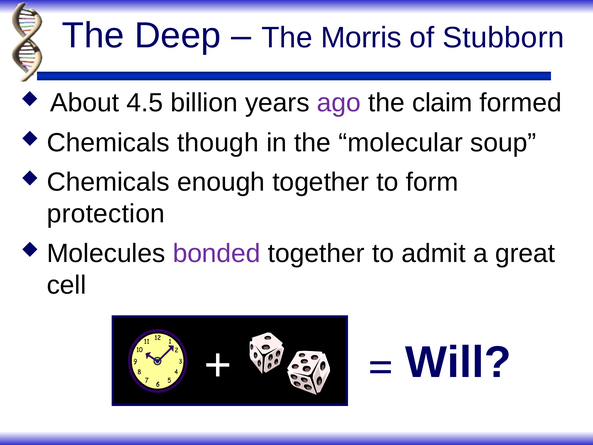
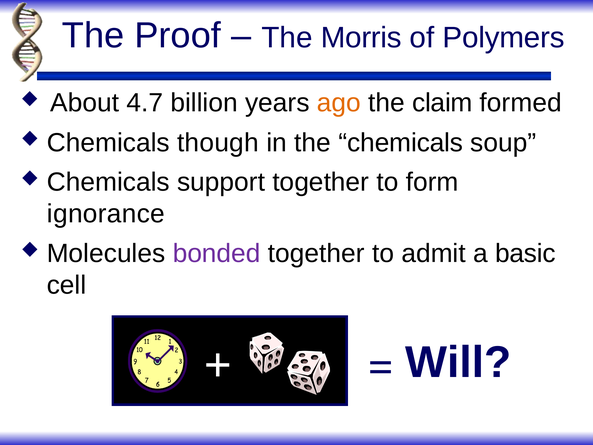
Deep: Deep -> Proof (178, 36)
Stubborn: Stubborn -> Polymers (504, 38)
4.5: 4.5 -> 4.7 (145, 103)
ago colour: purple -> orange (339, 103)
the molecular: molecular -> chemicals (401, 143)
enough: enough -> support (221, 182)
protection: protection -> ignorance (106, 214)
great: great -> basic (525, 253)
